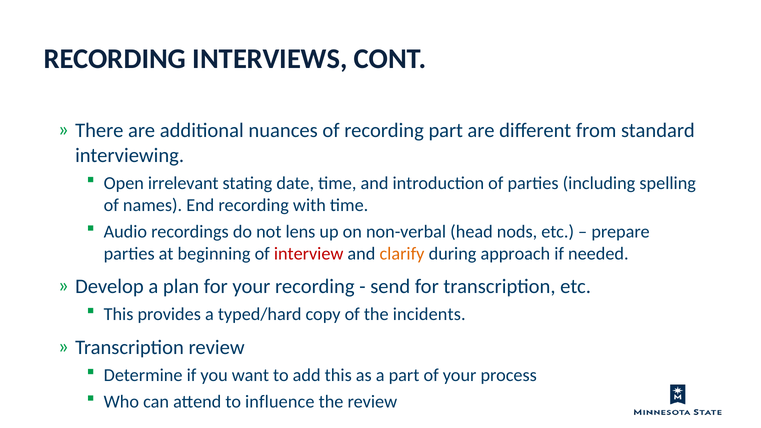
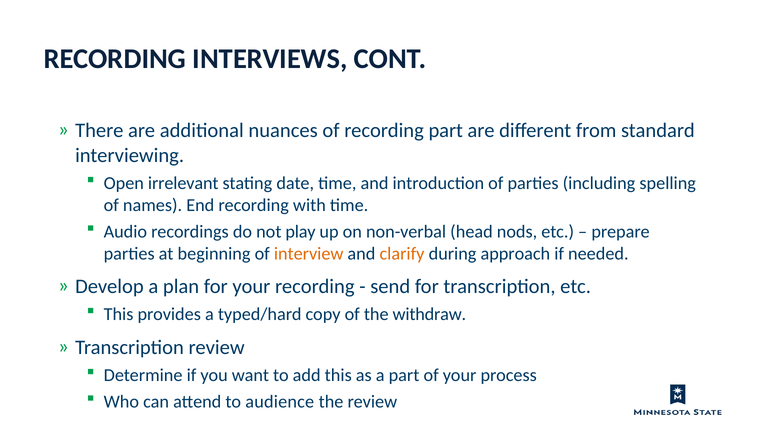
lens: lens -> play (301, 232)
interview colour: red -> orange (309, 254)
incidents: incidents -> withdraw (429, 314)
influence: influence -> audience (280, 402)
